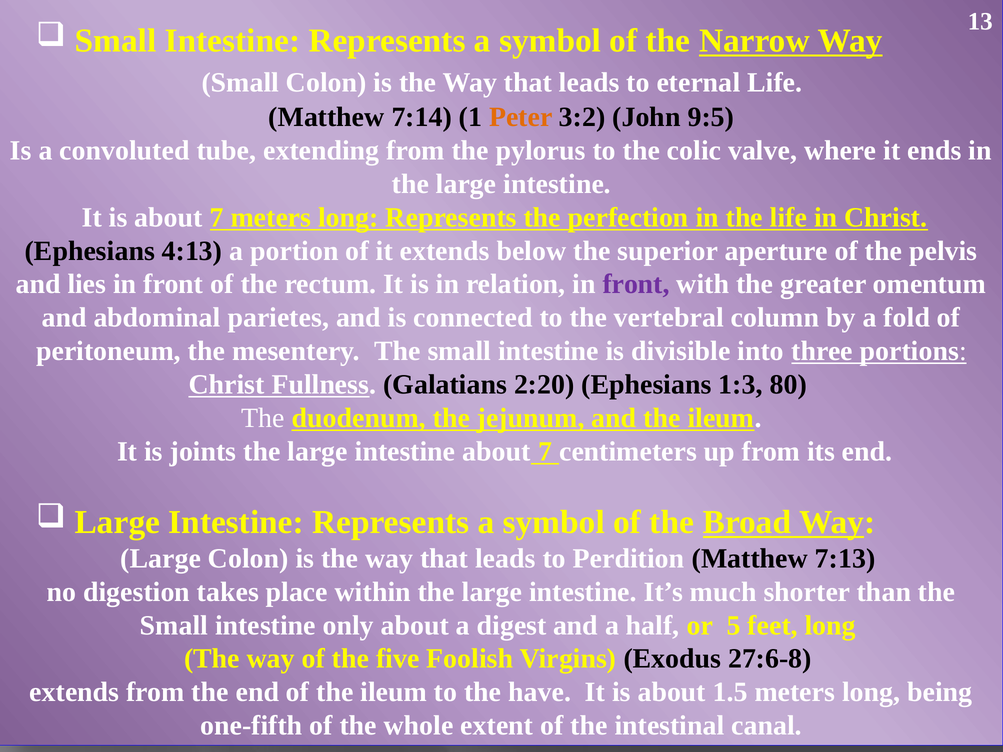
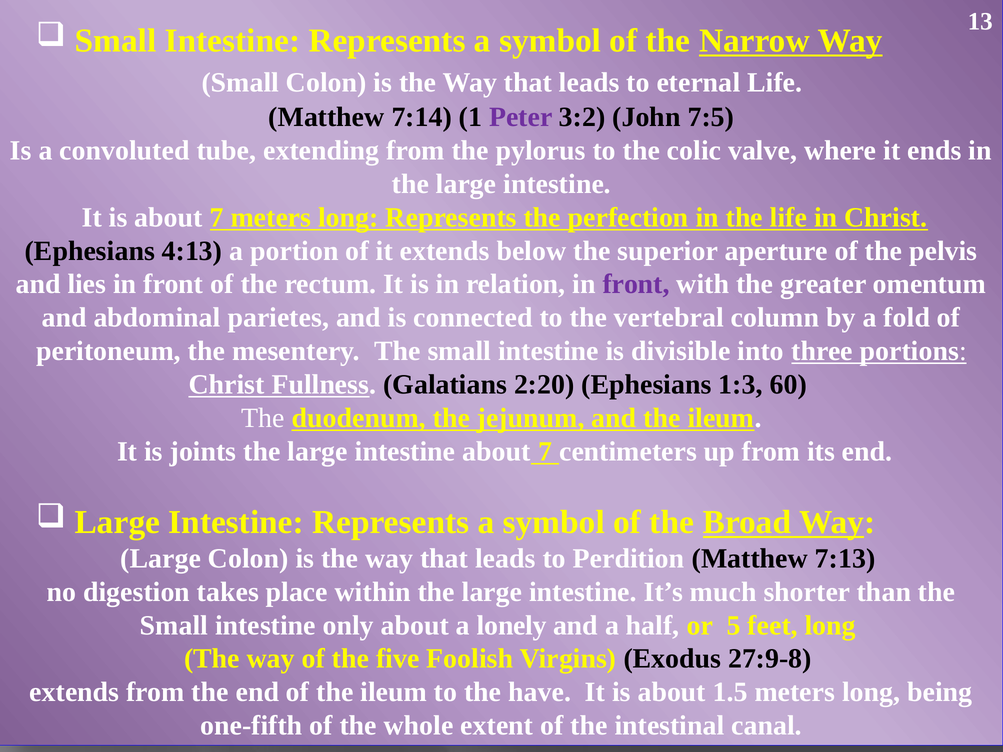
Peter colour: orange -> purple (521, 117)
9:5: 9:5 -> 7:5 (711, 117)
80: 80 -> 60 (788, 385)
digest: digest -> lonely (512, 626)
27:6-8: 27:6-8 -> 27:9-8 (770, 659)
